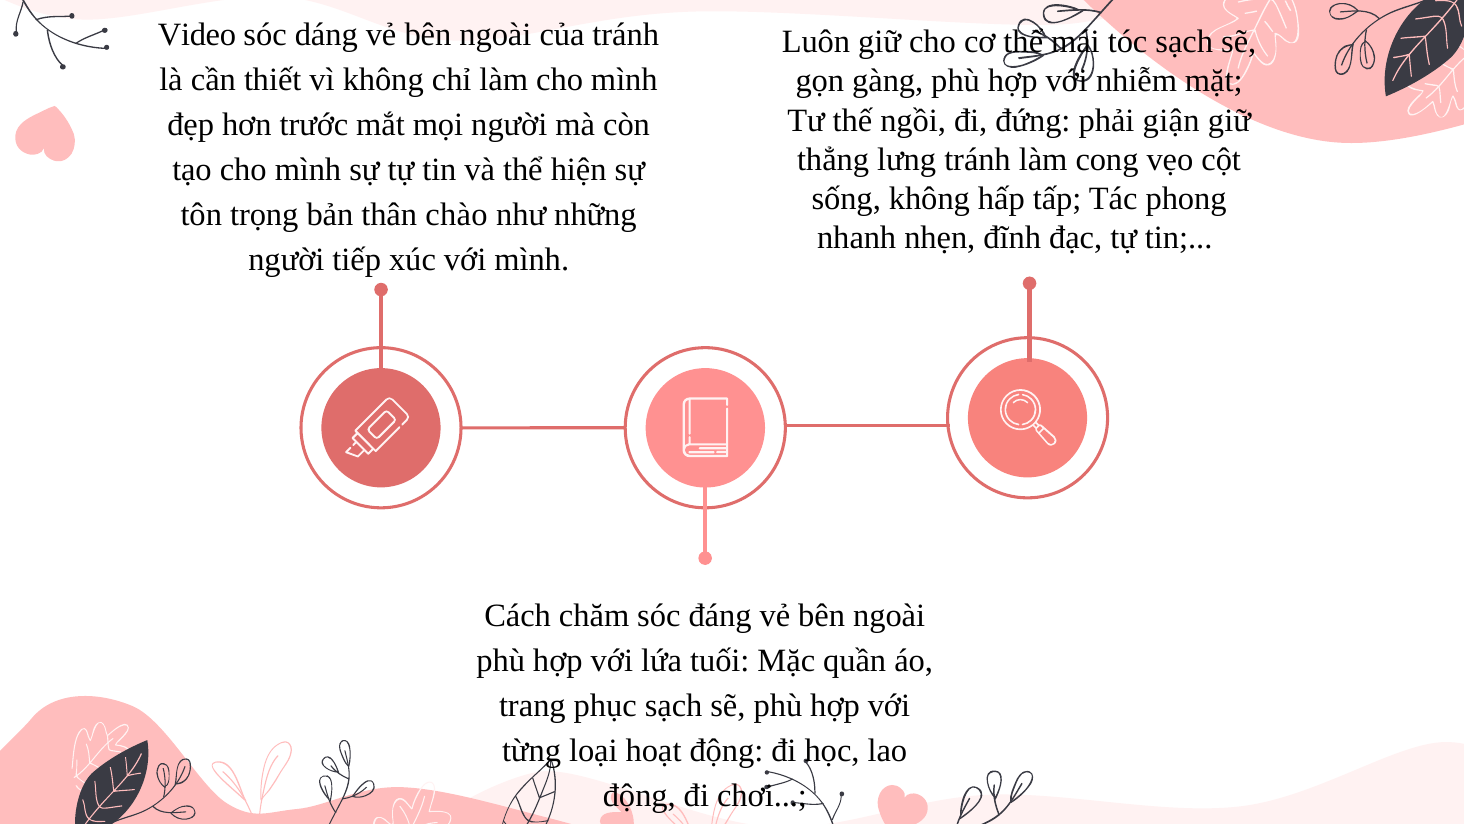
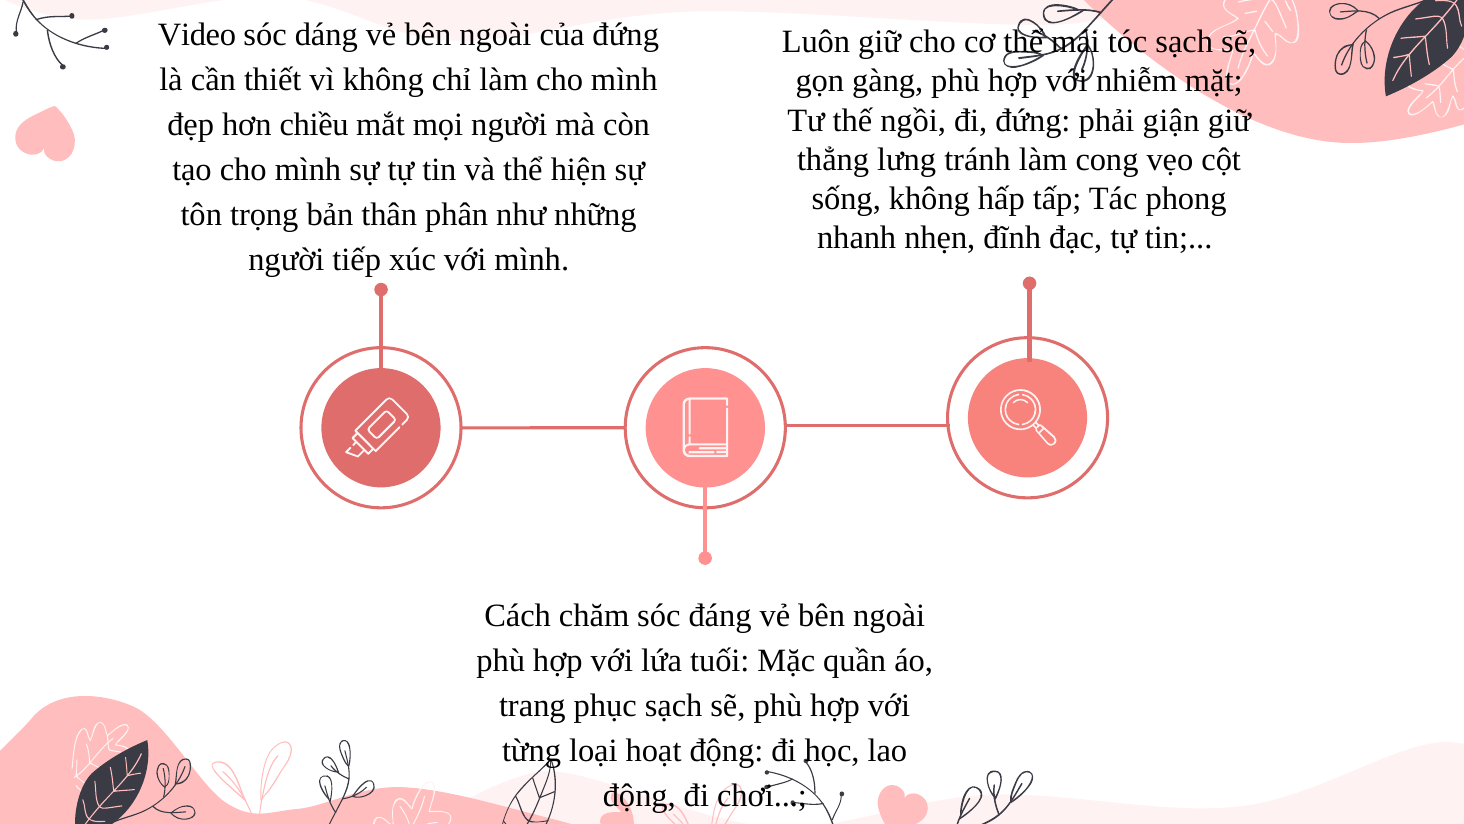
của tránh: tránh -> đứng (626, 35)
trước: trước -> chiều (314, 125)
chào: chào -> phân (457, 214)
